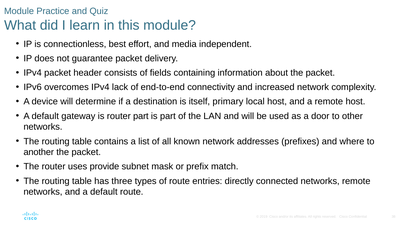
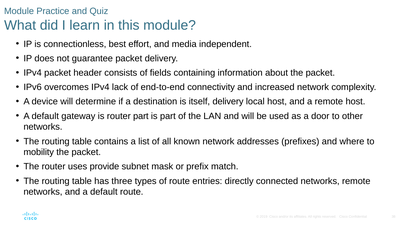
itself primary: primary -> delivery (228, 102)
another: another -> mobility (39, 152)
